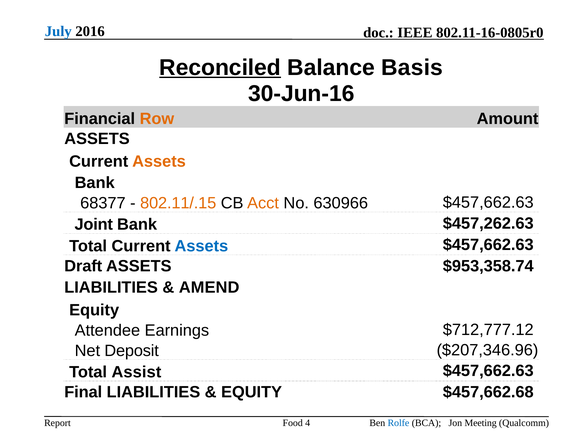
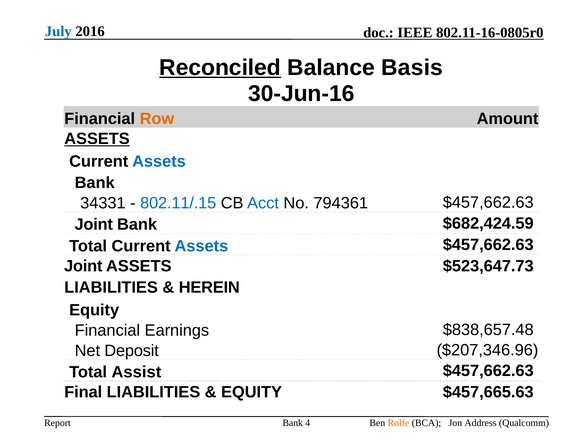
ASSETS underline: none -> present (97, 139)
Assets colour: orange -> blue (159, 161)
68377: 68377 -> 34331 (103, 203)
802.11/.15 colour: orange -> blue (178, 203)
Acct colour: orange -> blue (263, 203)
630966: 630966 -> 794361 (341, 203)
$457,262.63: $457,262.63 -> $682,424.59 (488, 223)
Draft: Draft -> Joint (83, 266)
$953,358.74: $953,358.74 -> $523,647.73 (488, 266)
AMEND: AMEND -> HEREIN (209, 287)
Attendee: Attendee -> Financial (107, 330)
$712,777.12: $712,777.12 -> $838,657.48 (488, 330)
$457,662.68: $457,662.68 -> $457,665.63 (488, 392)
Food: Food -> Bank (293, 423)
Rolfe colour: blue -> orange (398, 423)
Meeting: Meeting -> Address (481, 423)
